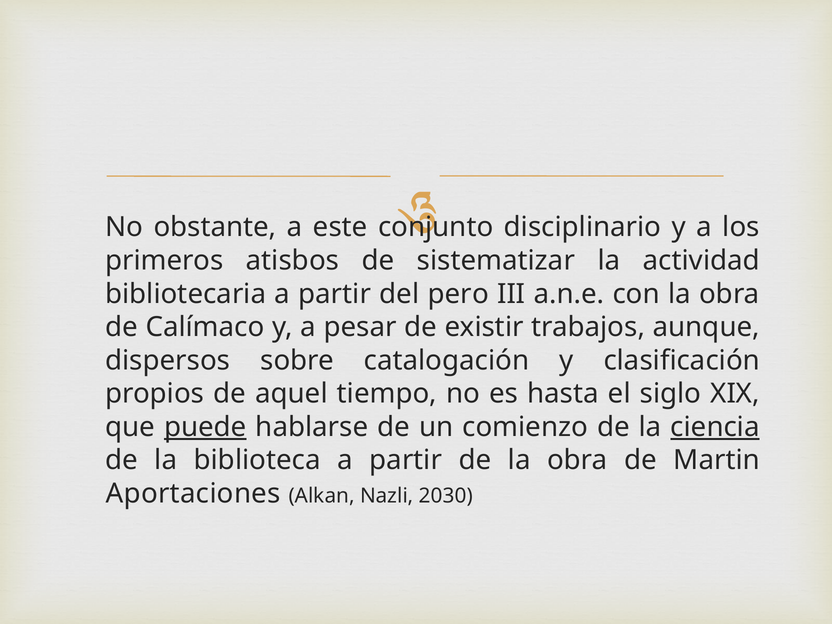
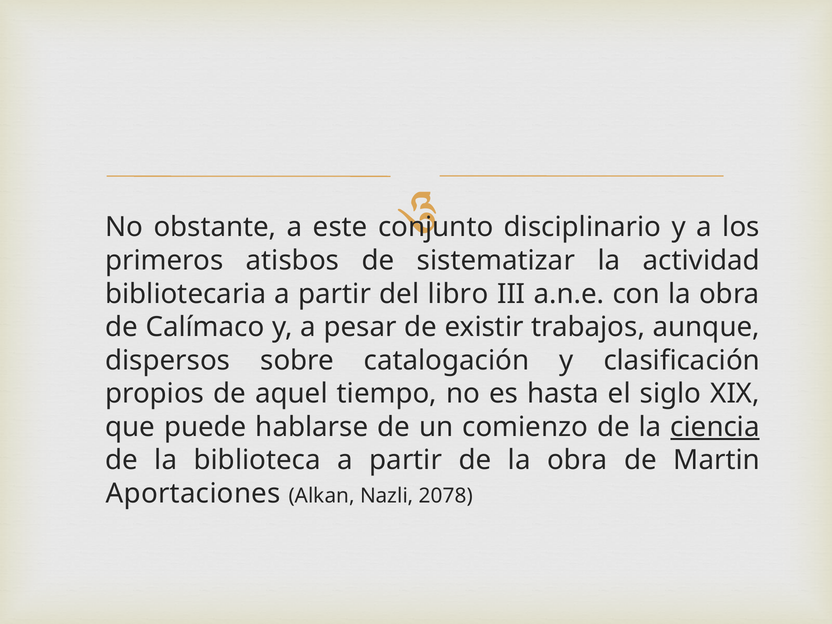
pero: pero -> libro (458, 294)
puede underline: present -> none (205, 427)
2030: 2030 -> 2078 (446, 496)
